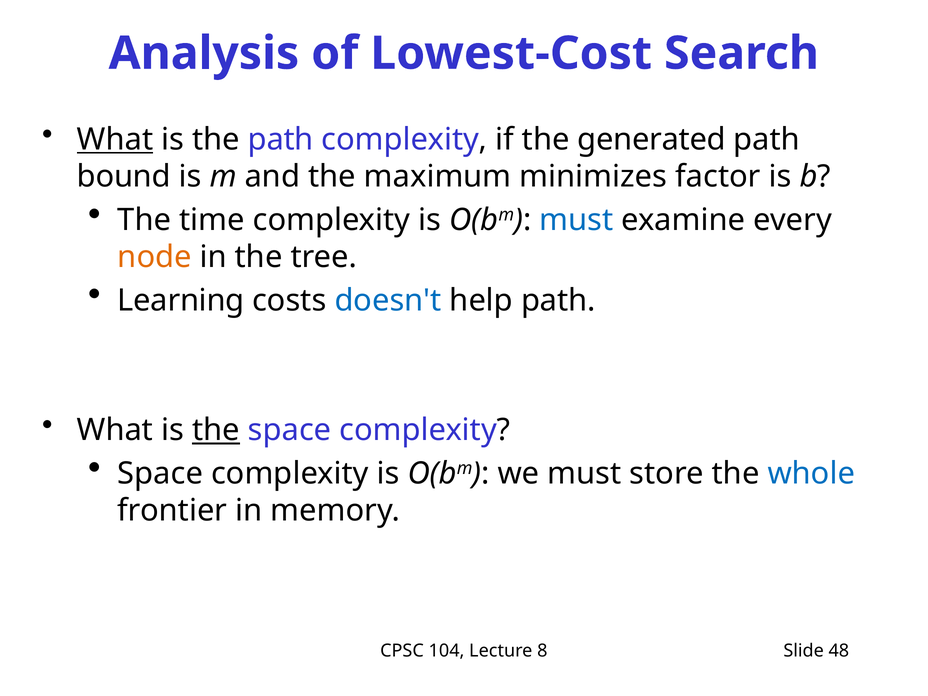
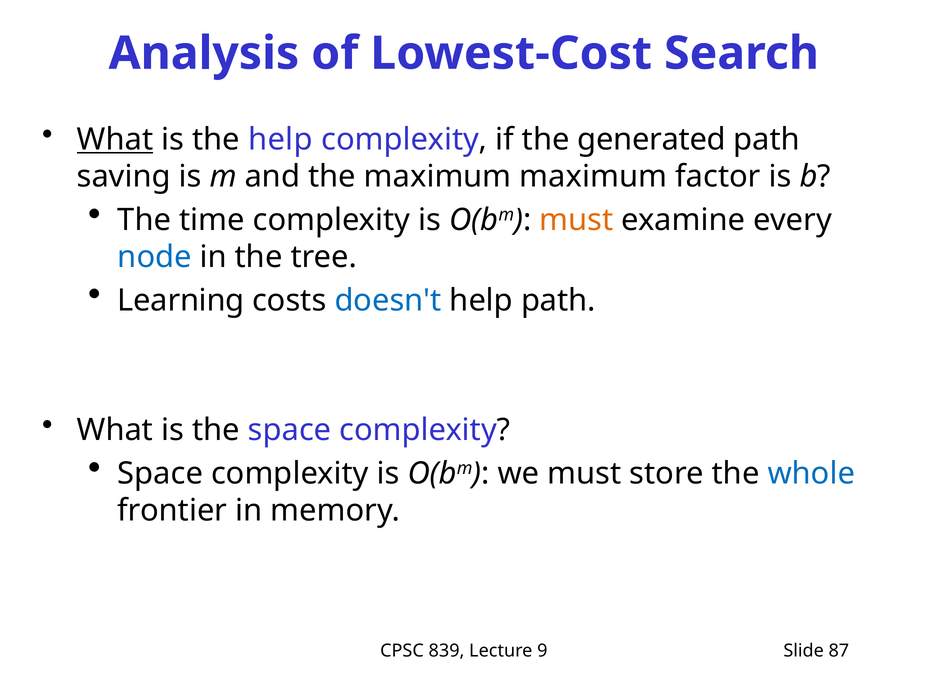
the path: path -> help (280, 139)
bound: bound -> saving (124, 177)
maximum minimizes: minimizes -> maximum (593, 177)
must colour: blue -> orange (576, 220)
node colour: orange -> blue (155, 257)
the underline: present -> none (216, 430)
104: 104 -> 839 (447, 651)
8: 8 -> 9 (542, 651)
48: 48 -> 87 (839, 651)
